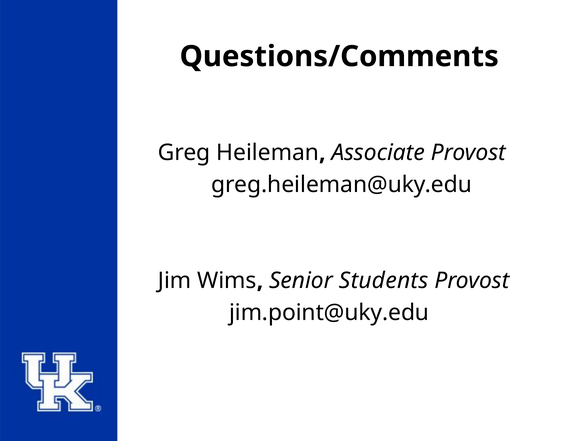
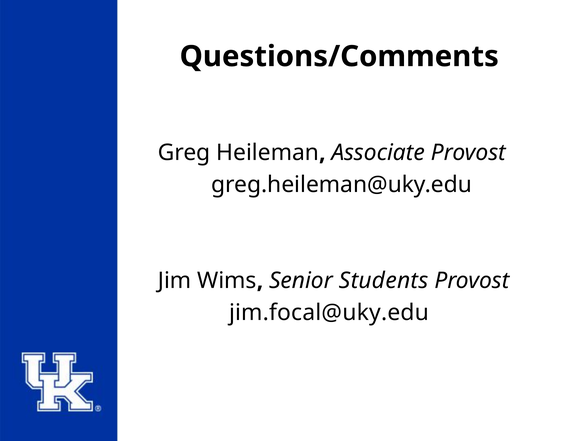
jim.point@uky.edu: jim.point@uky.edu -> jim.focal@uky.edu (329, 313)
